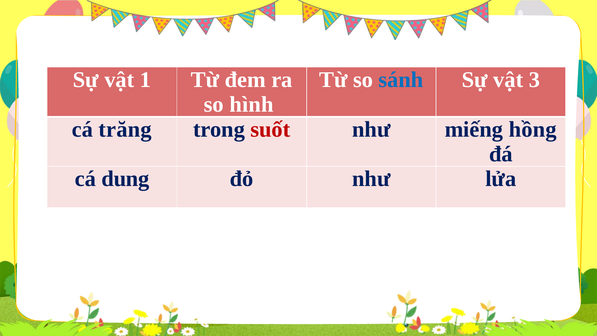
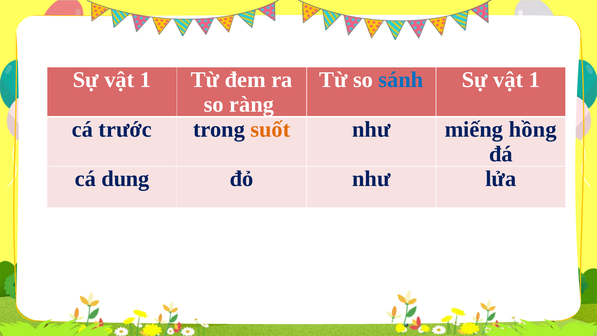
3: 3 -> 1 (534, 80)
hình: hình -> ràng (252, 104)
trăng: trăng -> trước (125, 129)
suốt colour: red -> orange (270, 129)
